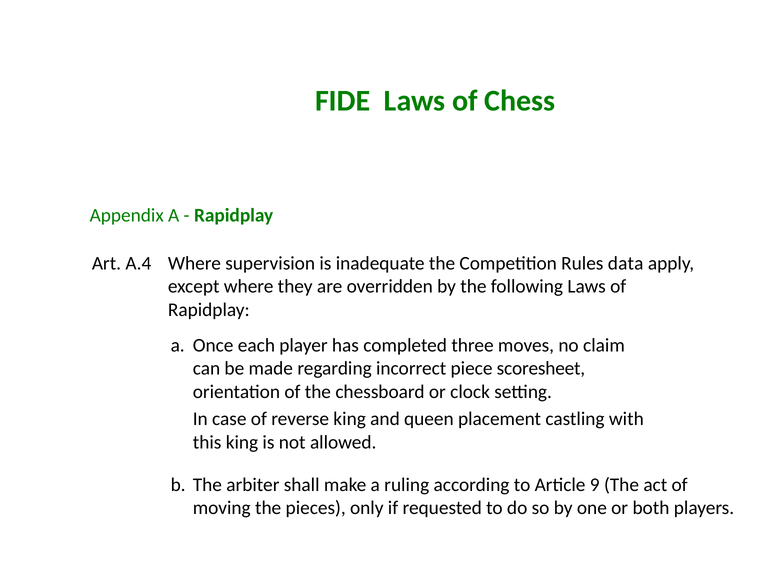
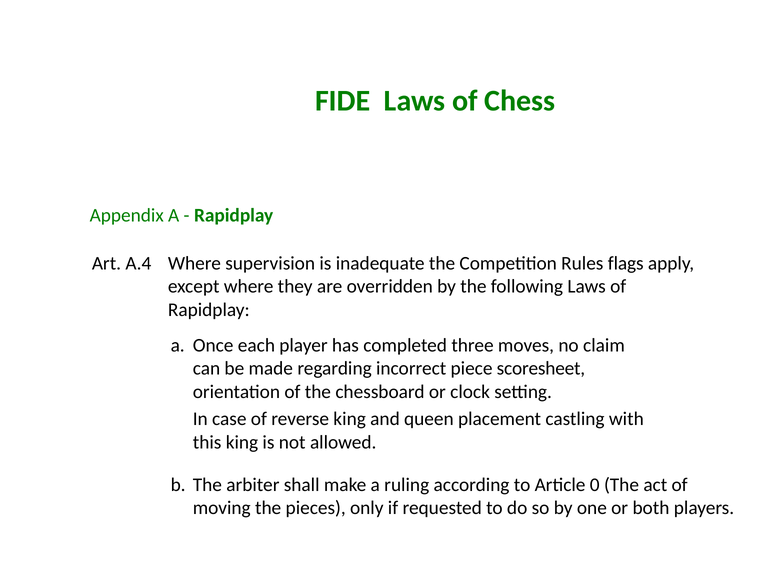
data: data -> flags (626, 263)
9: 9 -> 0 (595, 484)
